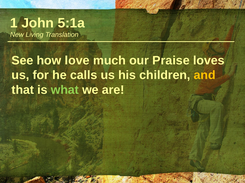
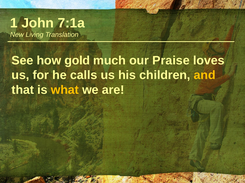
5:1a: 5:1a -> 7:1a (71, 23)
love: love -> gold (77, 61)
what colour: light green -> yellow (65, 90)
